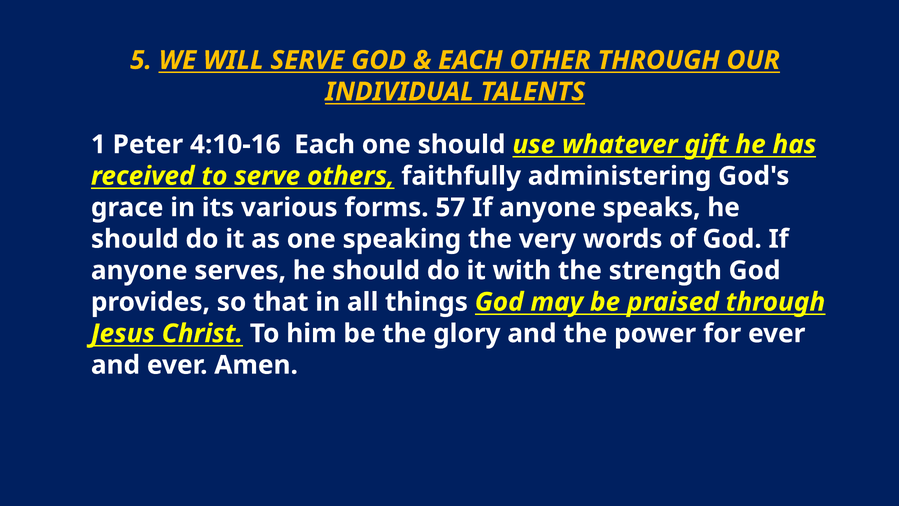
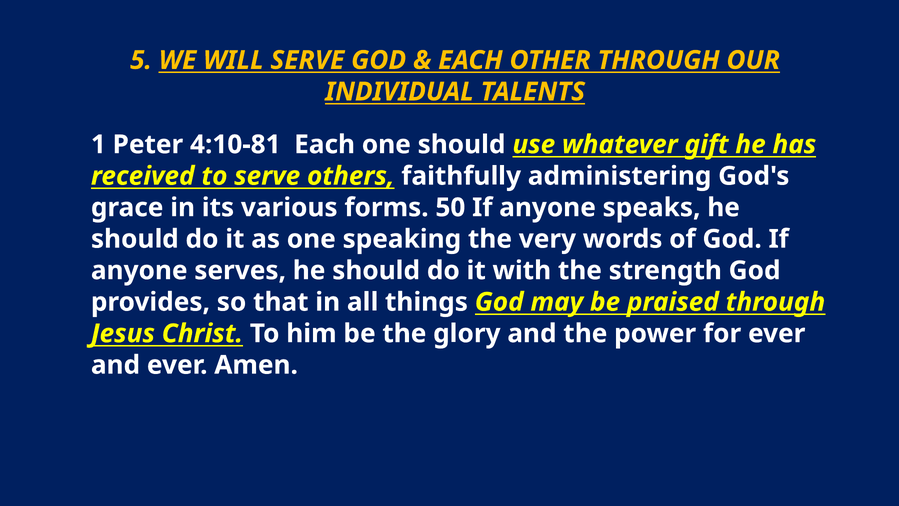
4:10-16: 4:10-16 -> 4:10-81 (235, 144)
57: 57 -> 50 (450, 207)
